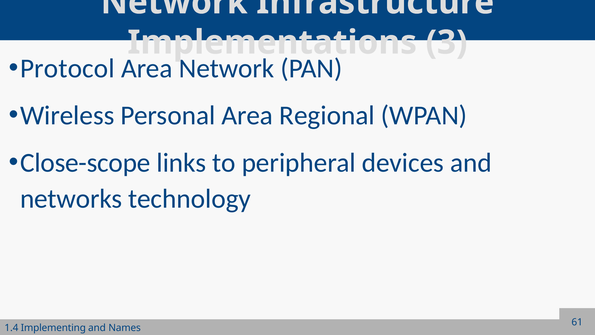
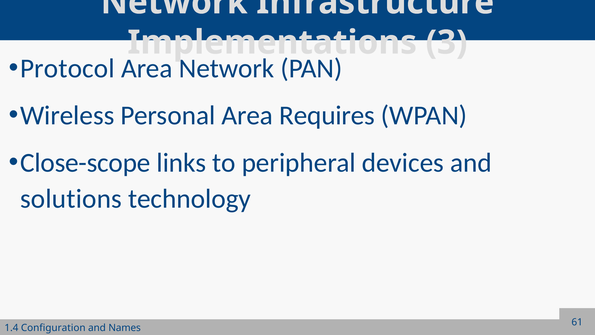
Regional: Regional -> Requires (327, 116)
networks: networks -> solutions (71, 199)
Implementing: Implementing -> Configuration (53, 328)
